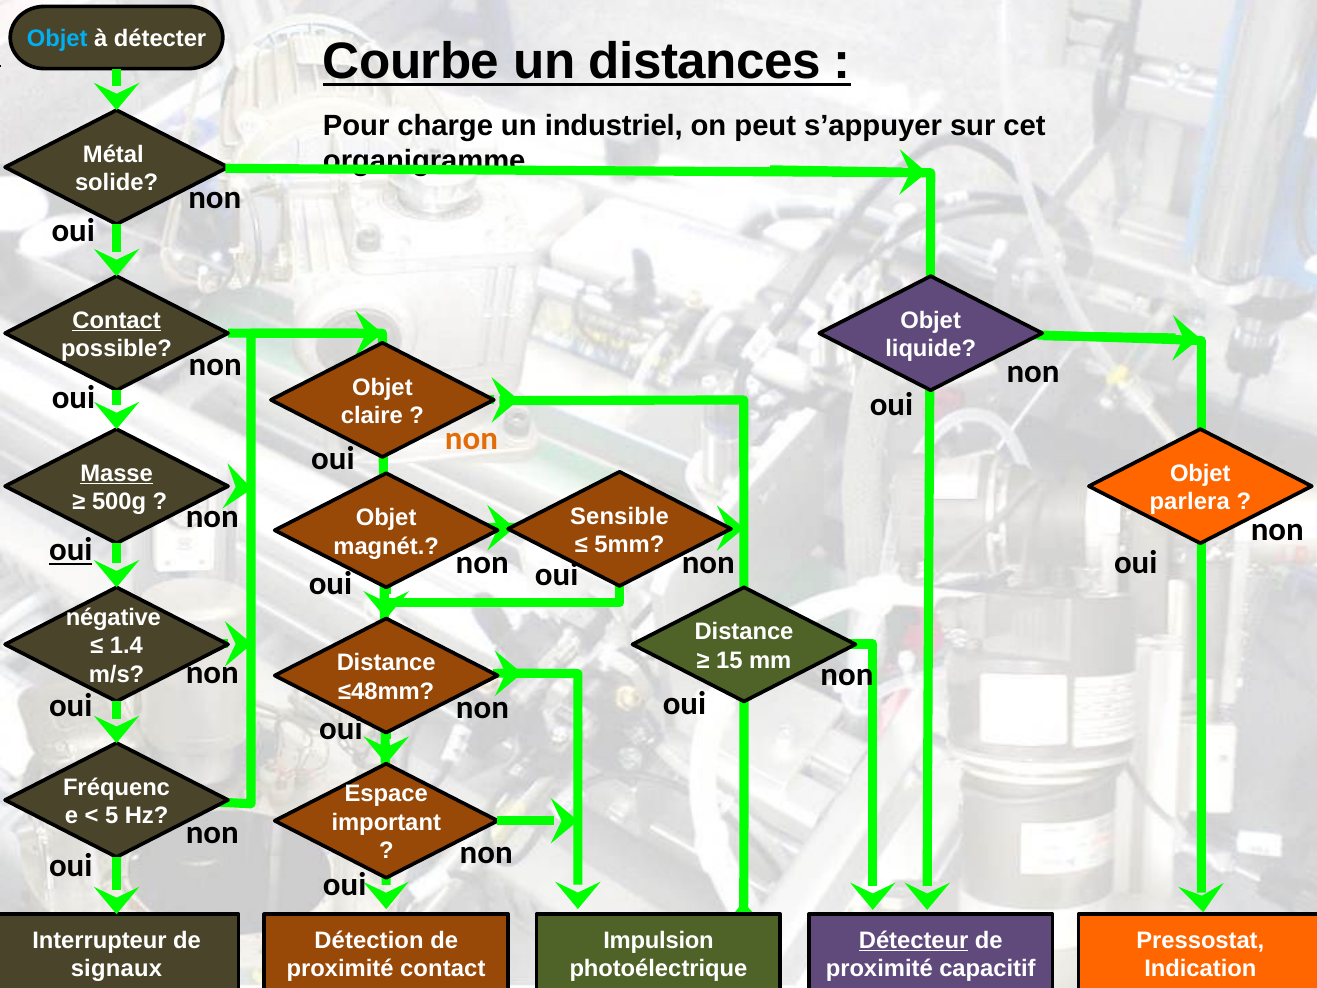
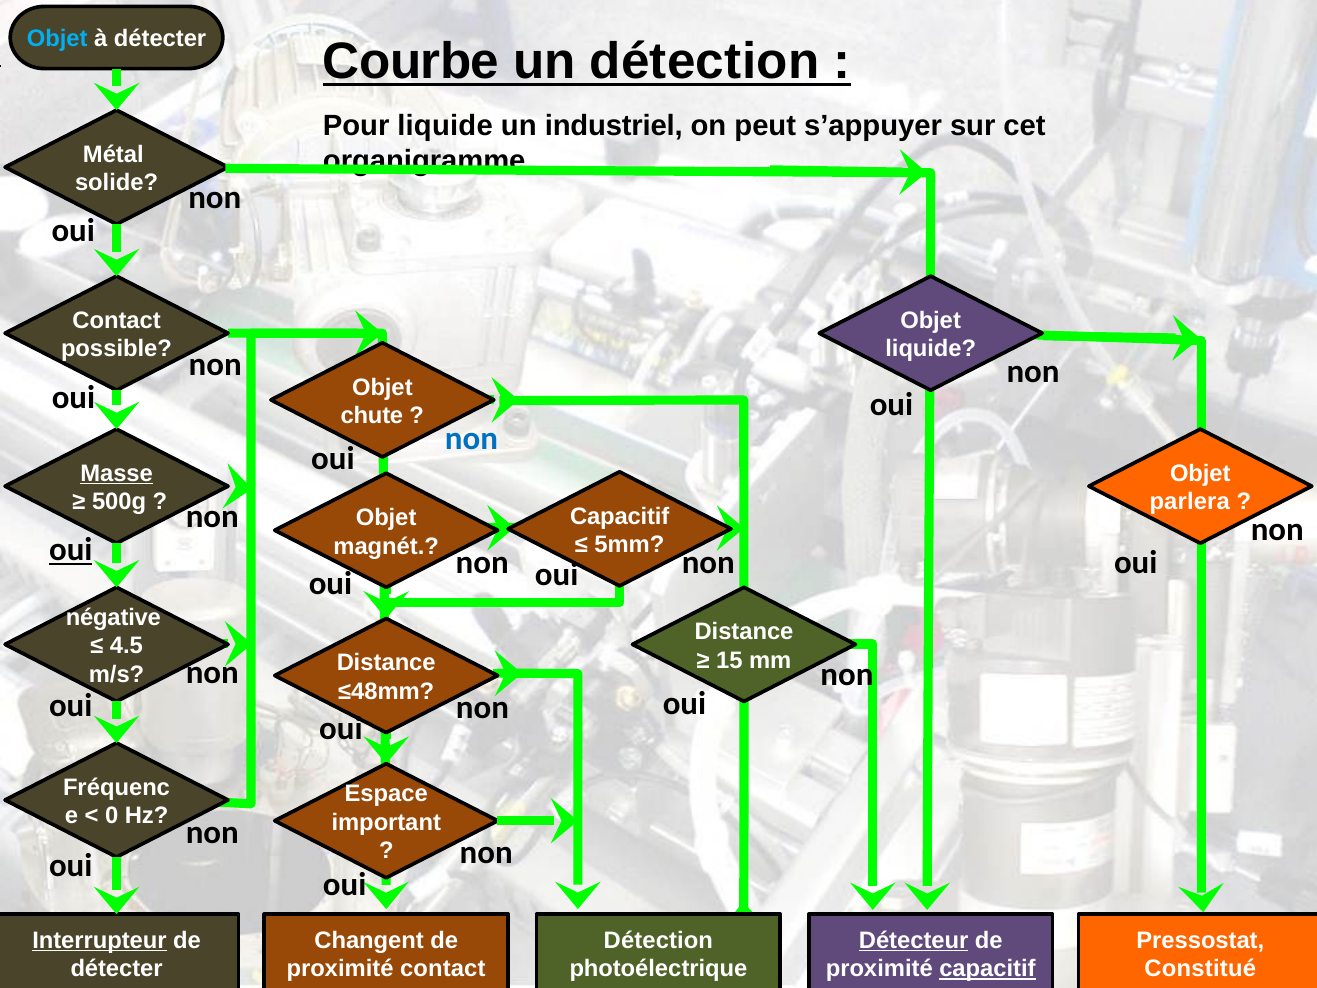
un distances: distances -> détection (704, 62)
Pour charge: charge -> liquide (445, 126)
Contact underline: present -> none (117, 320)
claire: claire -> chute (372, 416)
non colour: orange -> blue (471, 438)
Sensible: Sensible -> Capacitif (620, 516)
1.4: 1.4 -> 4.5 (126, 646)
5: 5 -> 0 (112, 816)
Interrupteur underline: none -> present (99, 940)
Détection: Détection -> Changent (369, 940)
Impulsion: Impulsion -> Détection (658, 940)
signaux: signaux -> détecter (117, 969)
capacitif underline: none -> present (987, 969)
Indication: Indication -> Constitué (1200, 969)
